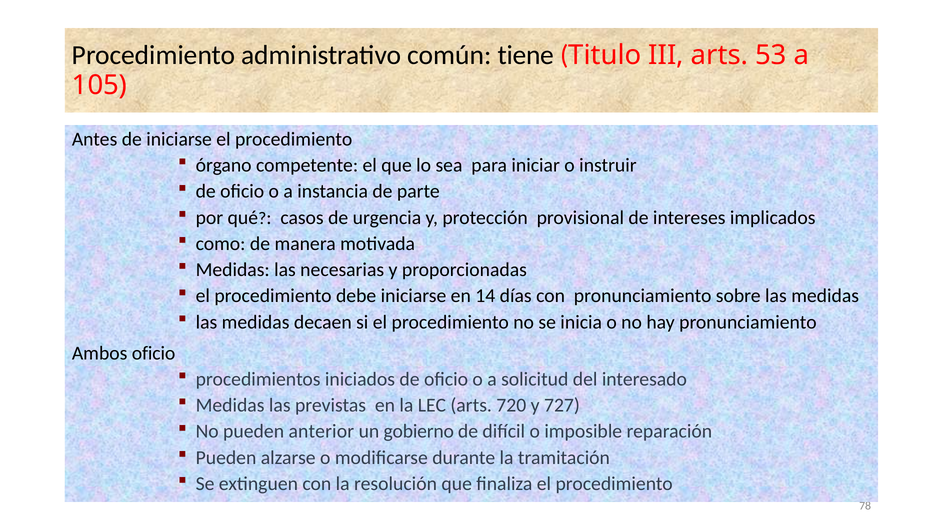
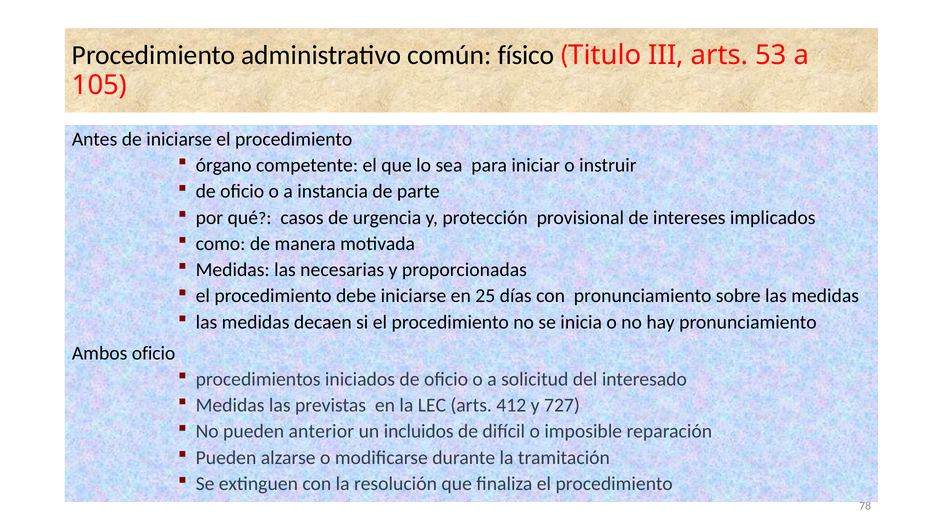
tiene: tiene -> físico (526, 55)
14: 14 -> 25 (485, 296)
720: 720 -> 412 (511, 406)
gobierno: gobierno -> incluidos (419, 432)
